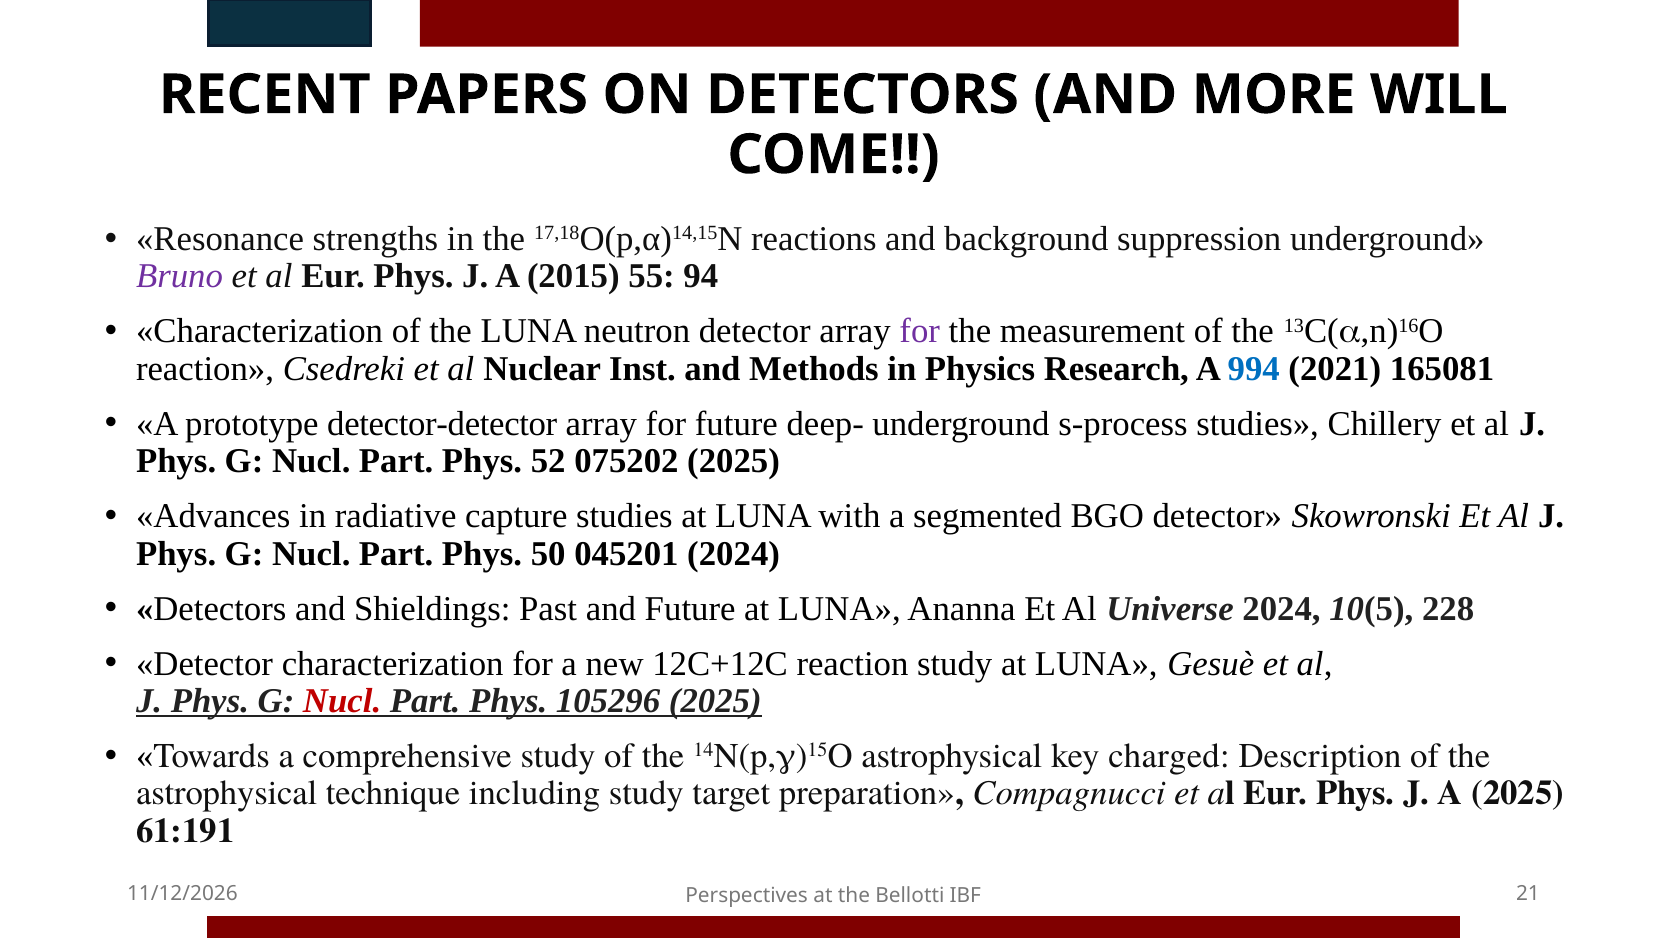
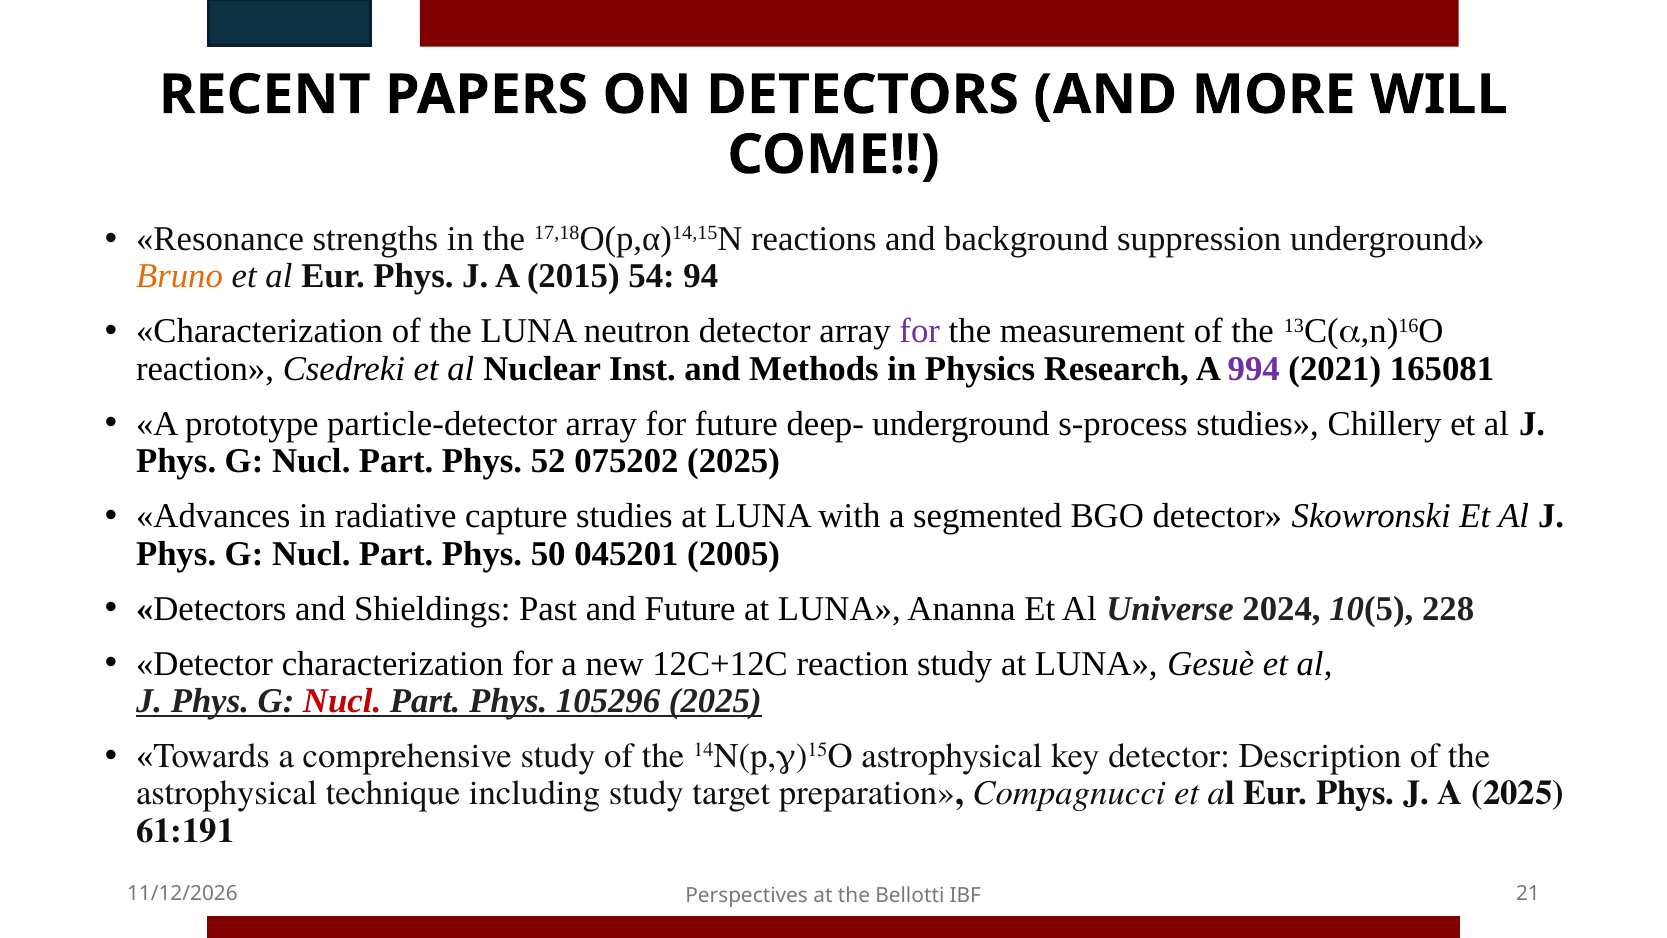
Bruno colour: purple -> orange (180, 276)
55: 55 -> 54 (652, 276)
994 colour: blue -> purple (1254, 369)
detector-detector: detector-detector -> particle-detector (442, 424)
045201 2024: 2024 -> 2005 (734, 554)
key charged: charged -> detector (1169, 756)
